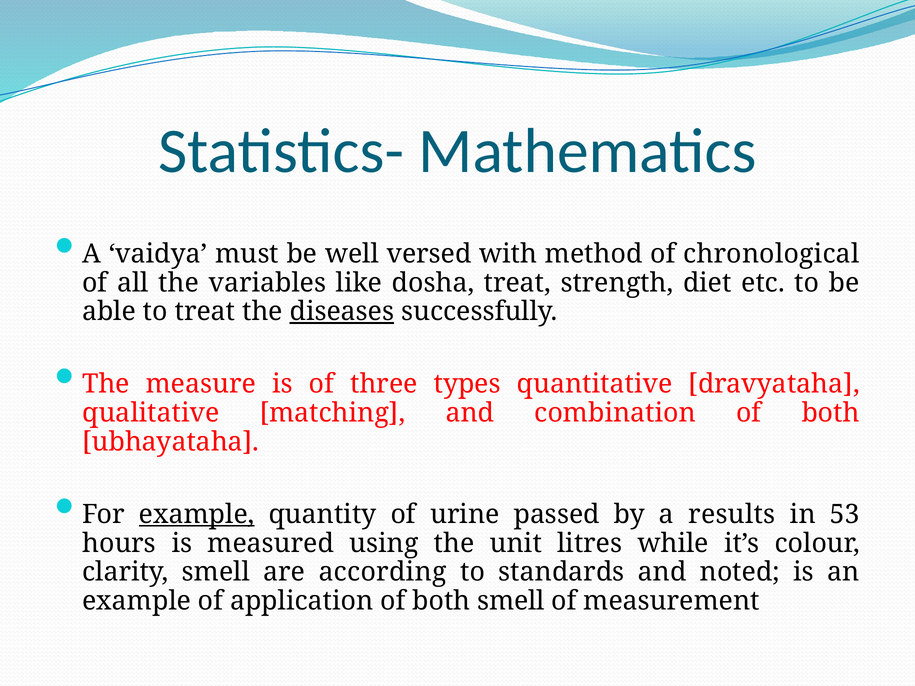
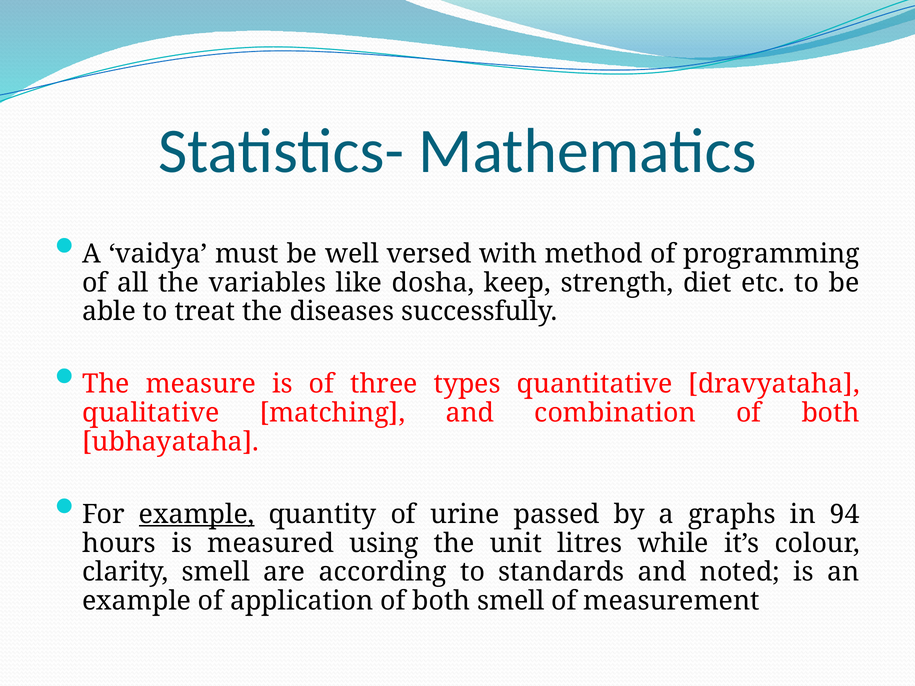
chronological: chronological -> programming (771, 254)
dosha treat: treat -> keep (517, 283)
diseases underline: present -> none (342, 312)
results: results -> graphs (732, 515)
53: 53 -> 94 (845, 515)
